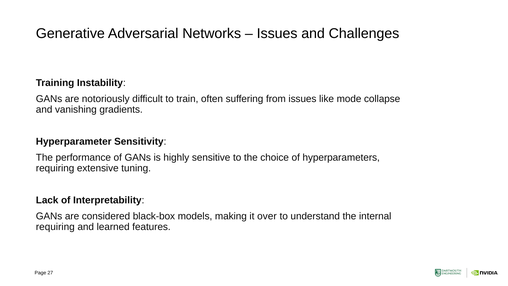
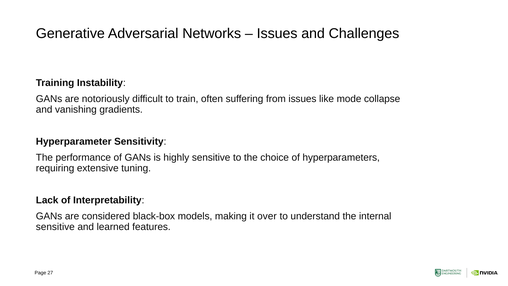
requiring: requiring -> sensitive (55, 227)
